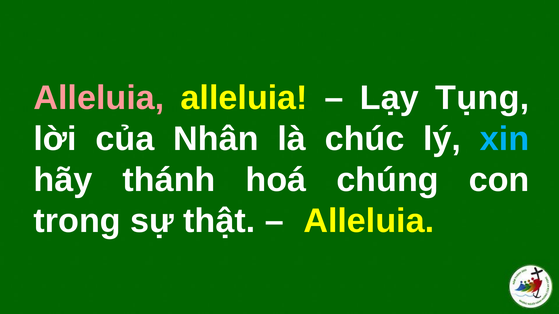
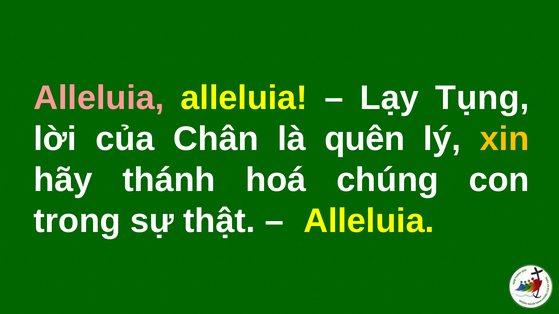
Nhân: Nhân -> Chân (216, 139)
chúc: chúc -> quên (365, 139)
xin colour: light blue -> yellow (505, 139)
